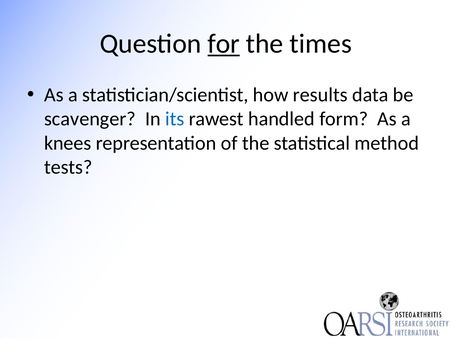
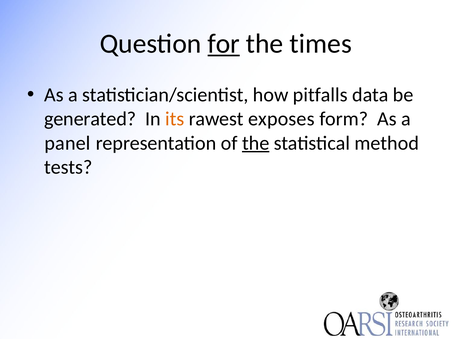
results: results -> pitfalls (320, 95)
scavenger: scavenger -> generated (90, 119)
its colour: blue -> orange (175, 119)
handled: handled -> exposes (281, 119)
knees: knees -> panel (68, 143)
the underline: none -> present (256, 143)
